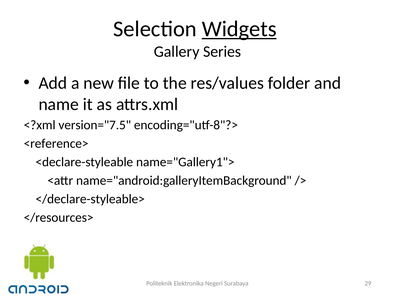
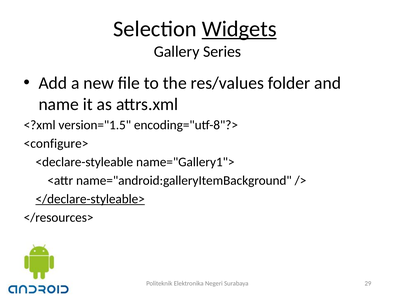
version="7.5: version="7.5 -> version="1.5 (95, 125)
<reference>: <reference> -> <configure> (56, 143)
</declare-styleable> underline: none -> present (90, 198)
